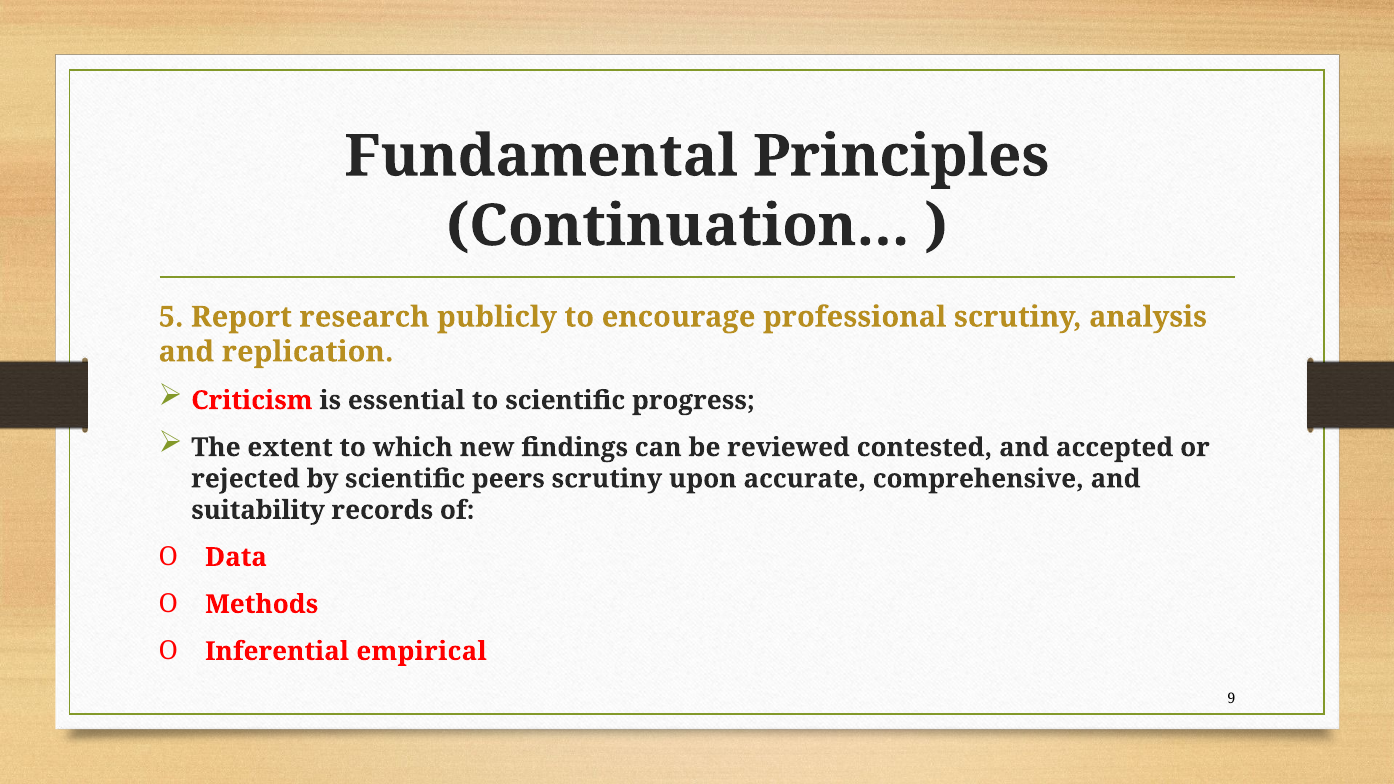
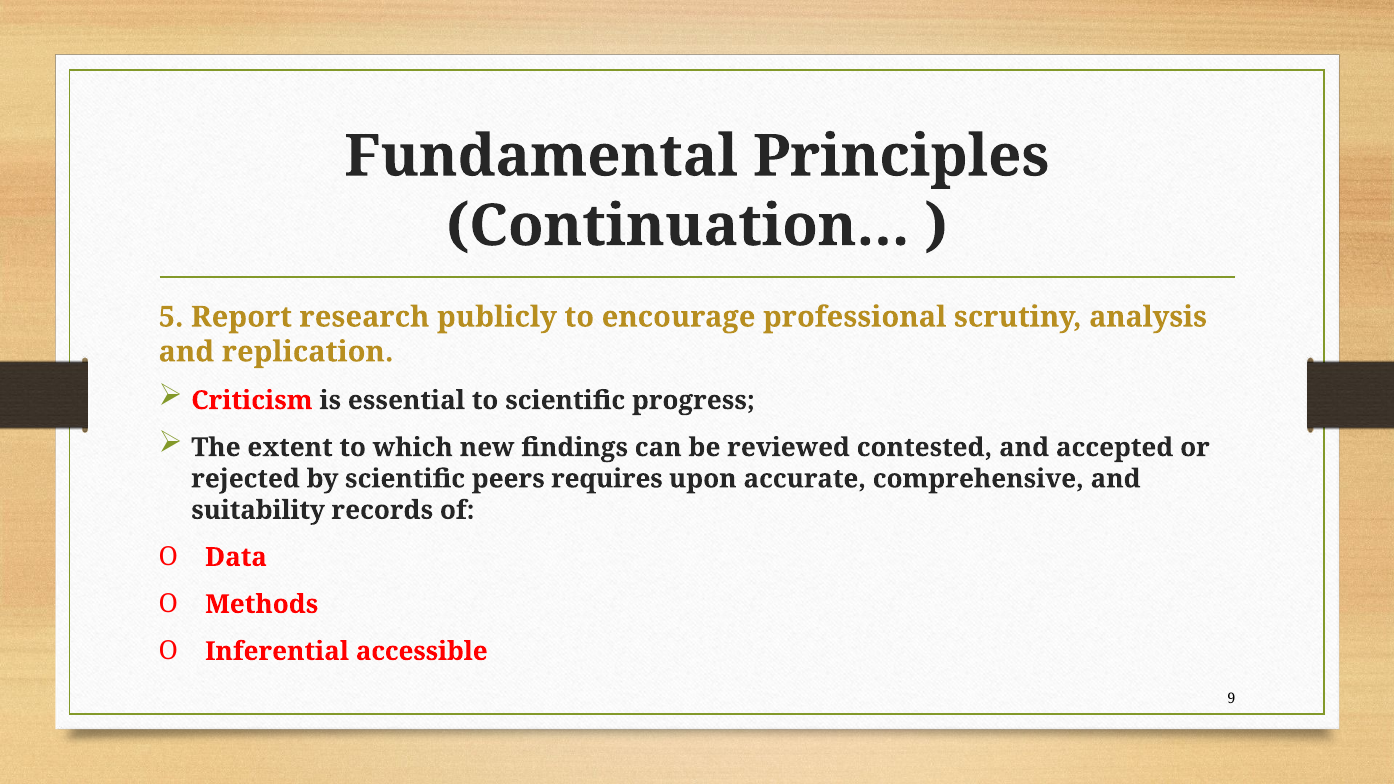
peers scrutiny: scrutiny -> requires (607, 479)
empirical: empirical -> accessible (422, 651)
